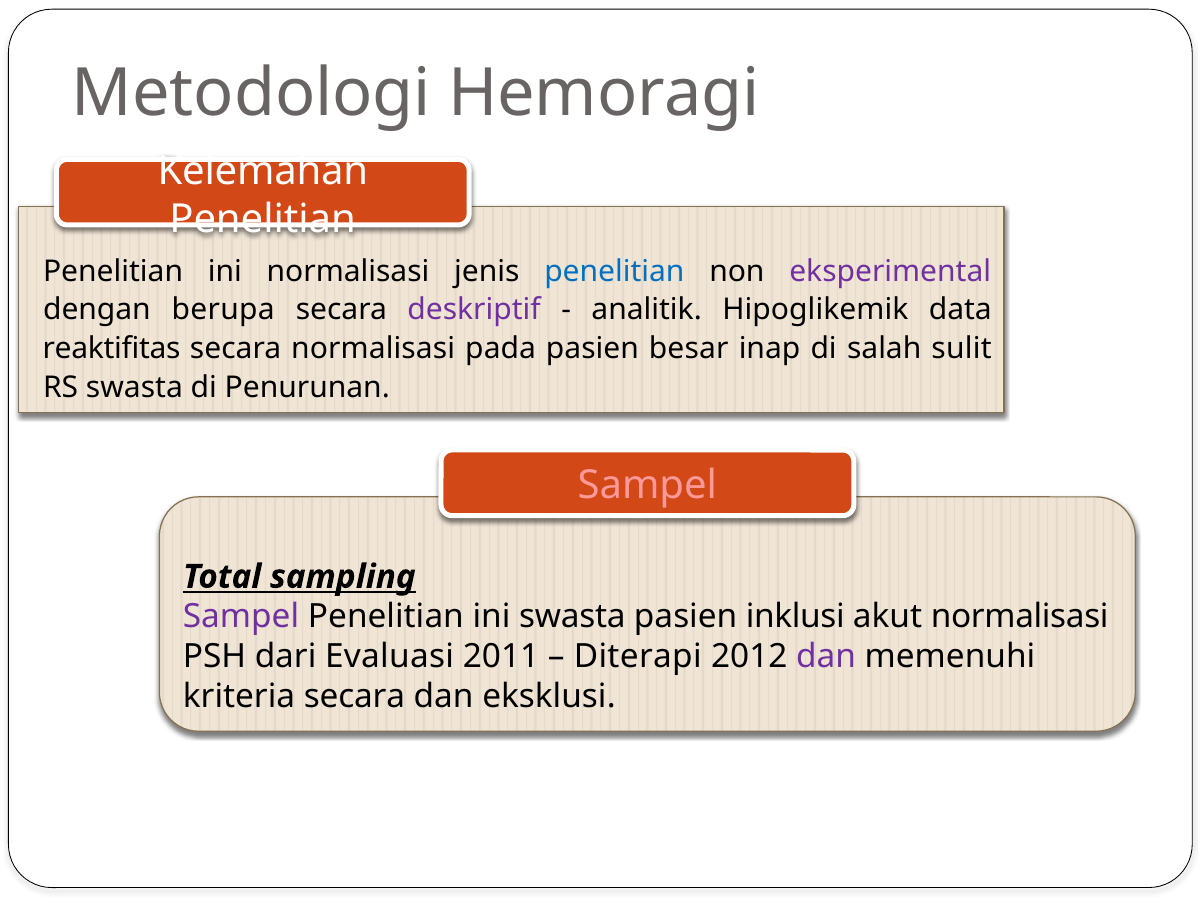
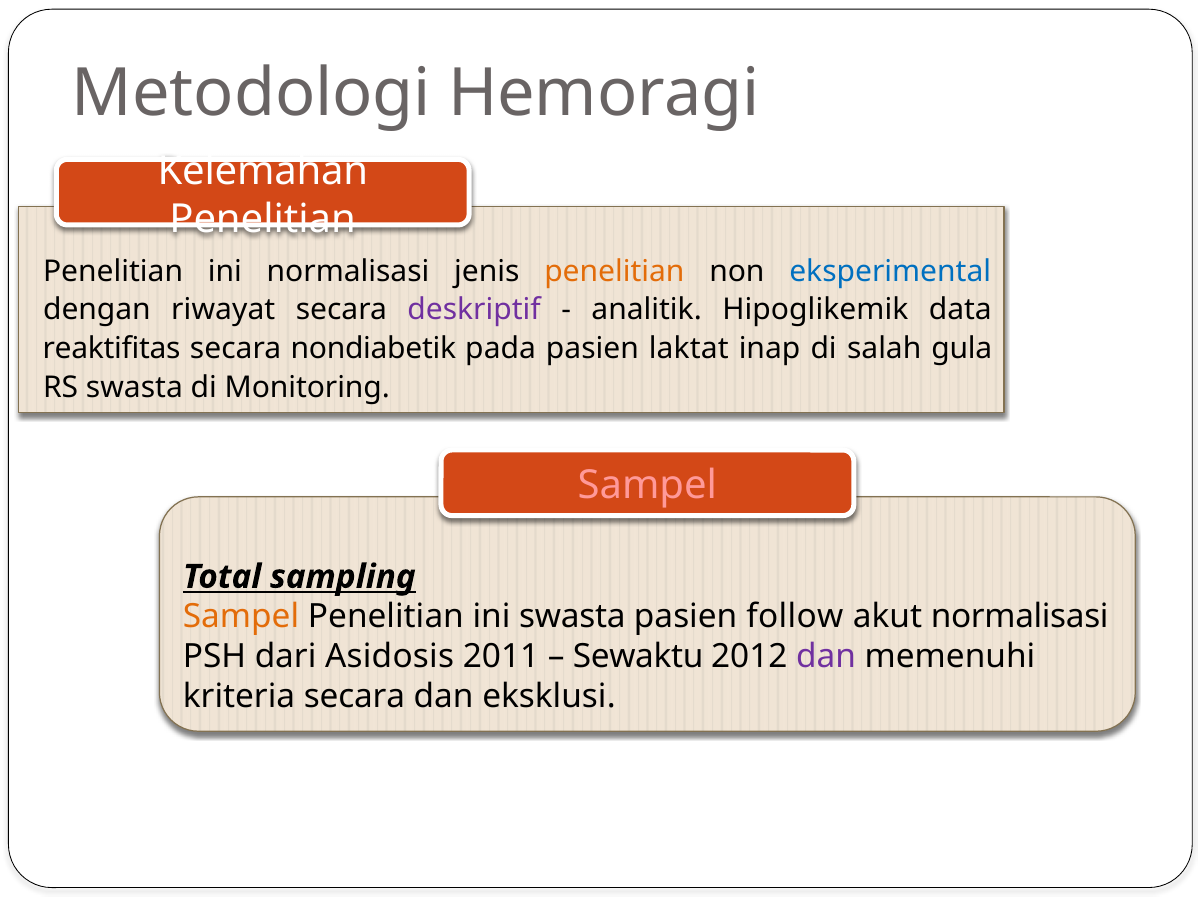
penelitian colour: blue -> orange (614, 271)
eksperimental colour: purple -> blue (890, 271)
berupa: berupa -> riwayat (223, 310)
secara normalisasi: normalisasi -> nondiabetik (373, 349)
besar: besar -> laktat (689, 349)
sulit: sulit -> gula (962, 349)
Penurunan: Penurunan -> Monitoring (307, 388)
Sampel colour: purple -> orange (241, 617)
inklusi: inklusi -> follow (795, 617)
Evaluasi: Evaluasi -> Asidosis (390, 657)
Diterapi: Diterapi -> Sewaktu (638, 657)
